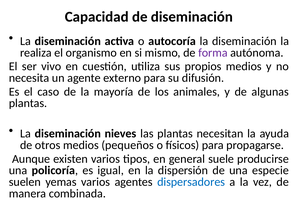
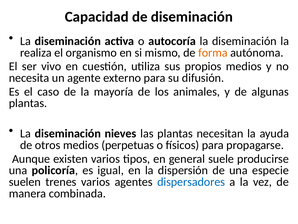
forma colour: purple -> orange (213, 53)
pequeños: pequeños -> perpetuas (128, 145)
yemas: yemas -> trenes (61, 182)
